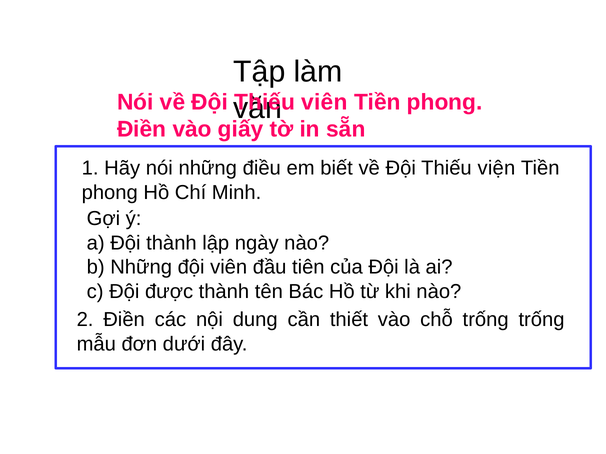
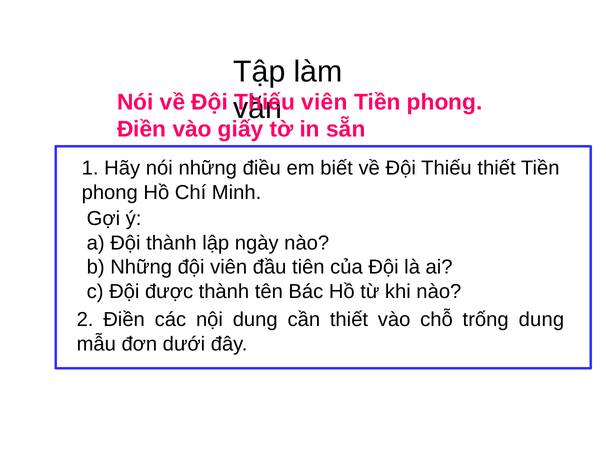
Thiếu viện: viện -> thiết (497, 169)
trống trống: trống -> dung (541, 320)
